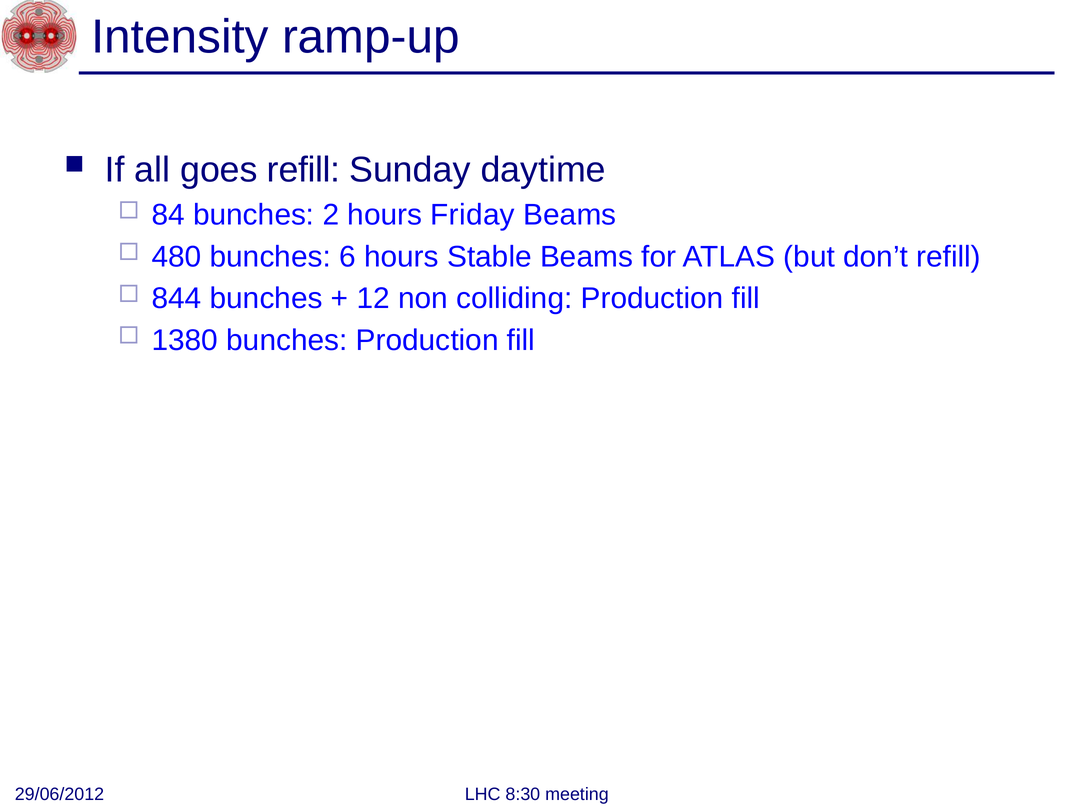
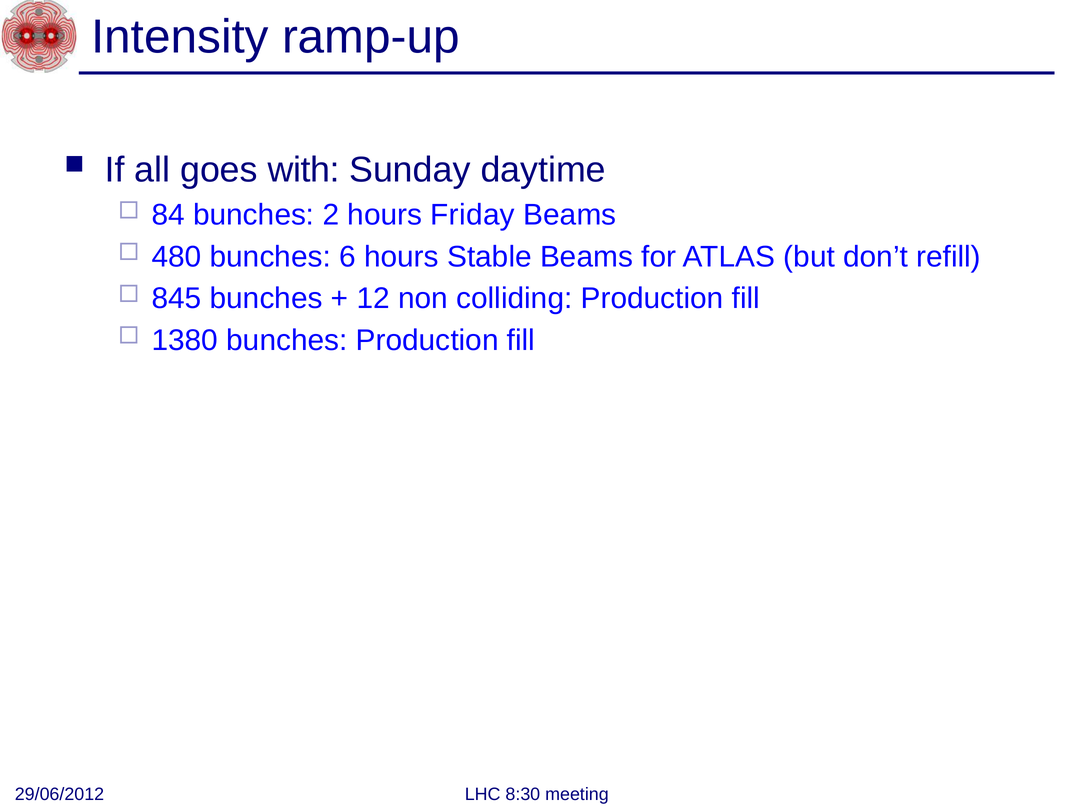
goes refill: refill -> with (304, 170)
844: 844 -> 845 (177, 298)
